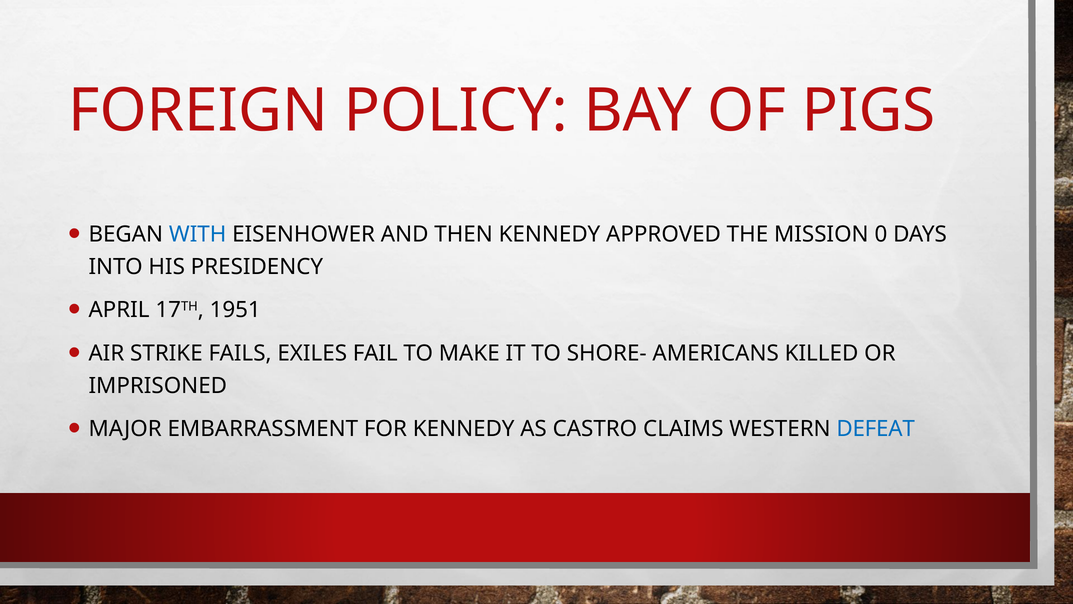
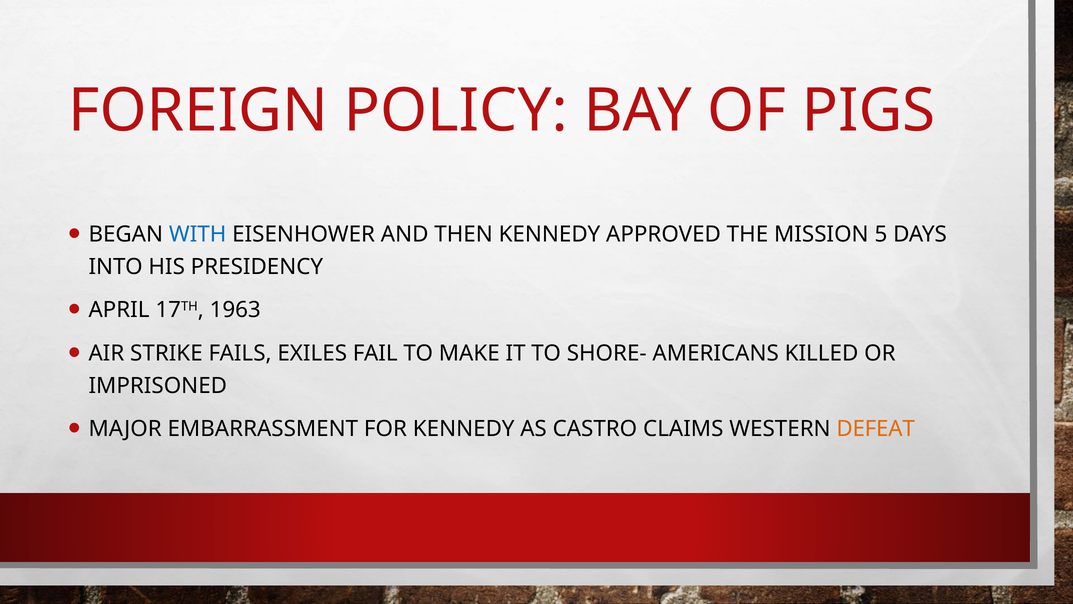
0: 0 -> 5 (881, 234)
1951: 1951 -> 1963 (235, 310)
DEFEAT colour: blue -> orange (876, 429)
